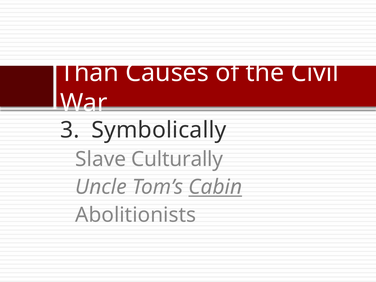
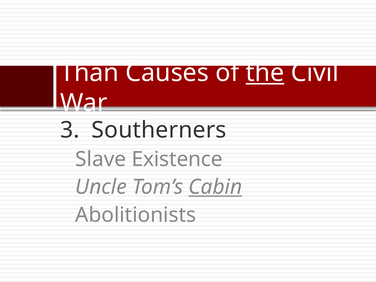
the underline: none -> present (265, 73)
Symbolically: Symbolically -> Southerners (159, 130)
Culturally: Culturally -> Existence (177, 159)
